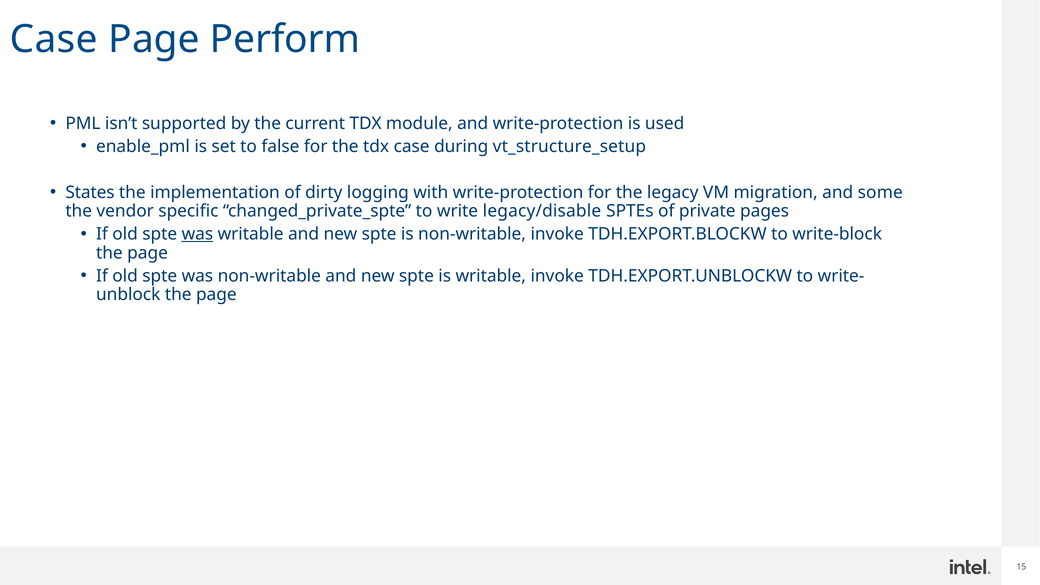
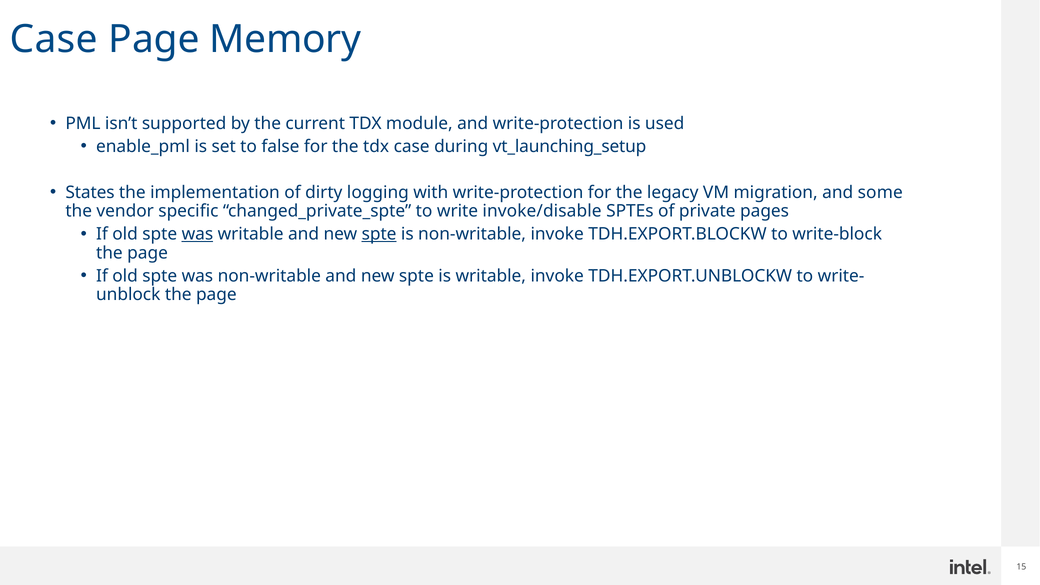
Perform: Perform -> Memory (285, 39)
vt_structure_setup: vt_structure_setup -> vt_launching_setup (570, 146)
legacy/disable: legacy/disable -> invoke/disable (542, 211)
spte underline: none -> present (379, 234)
